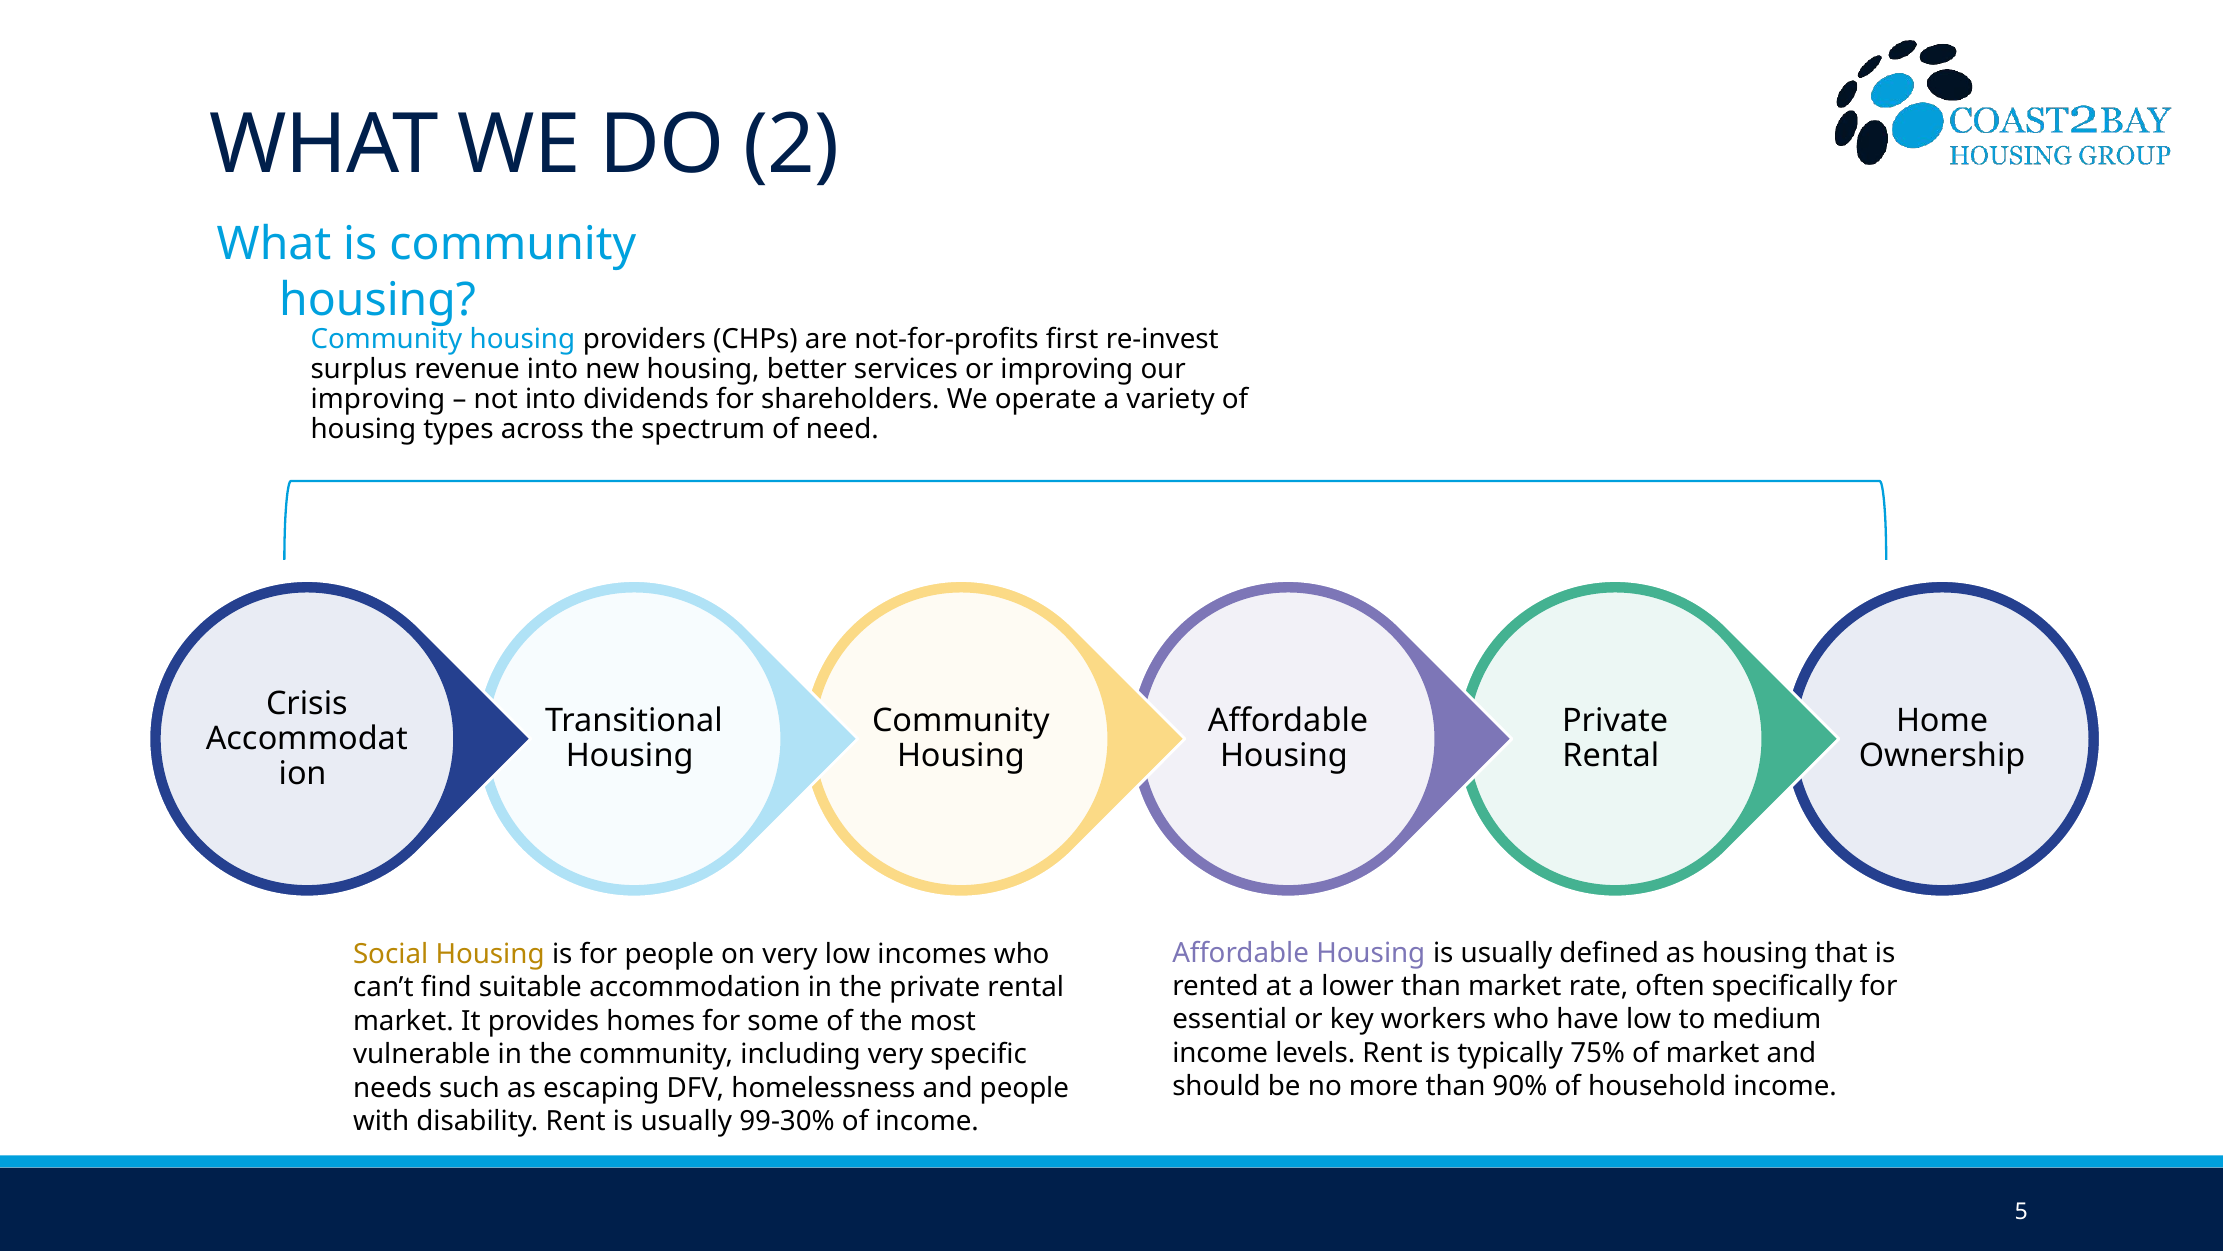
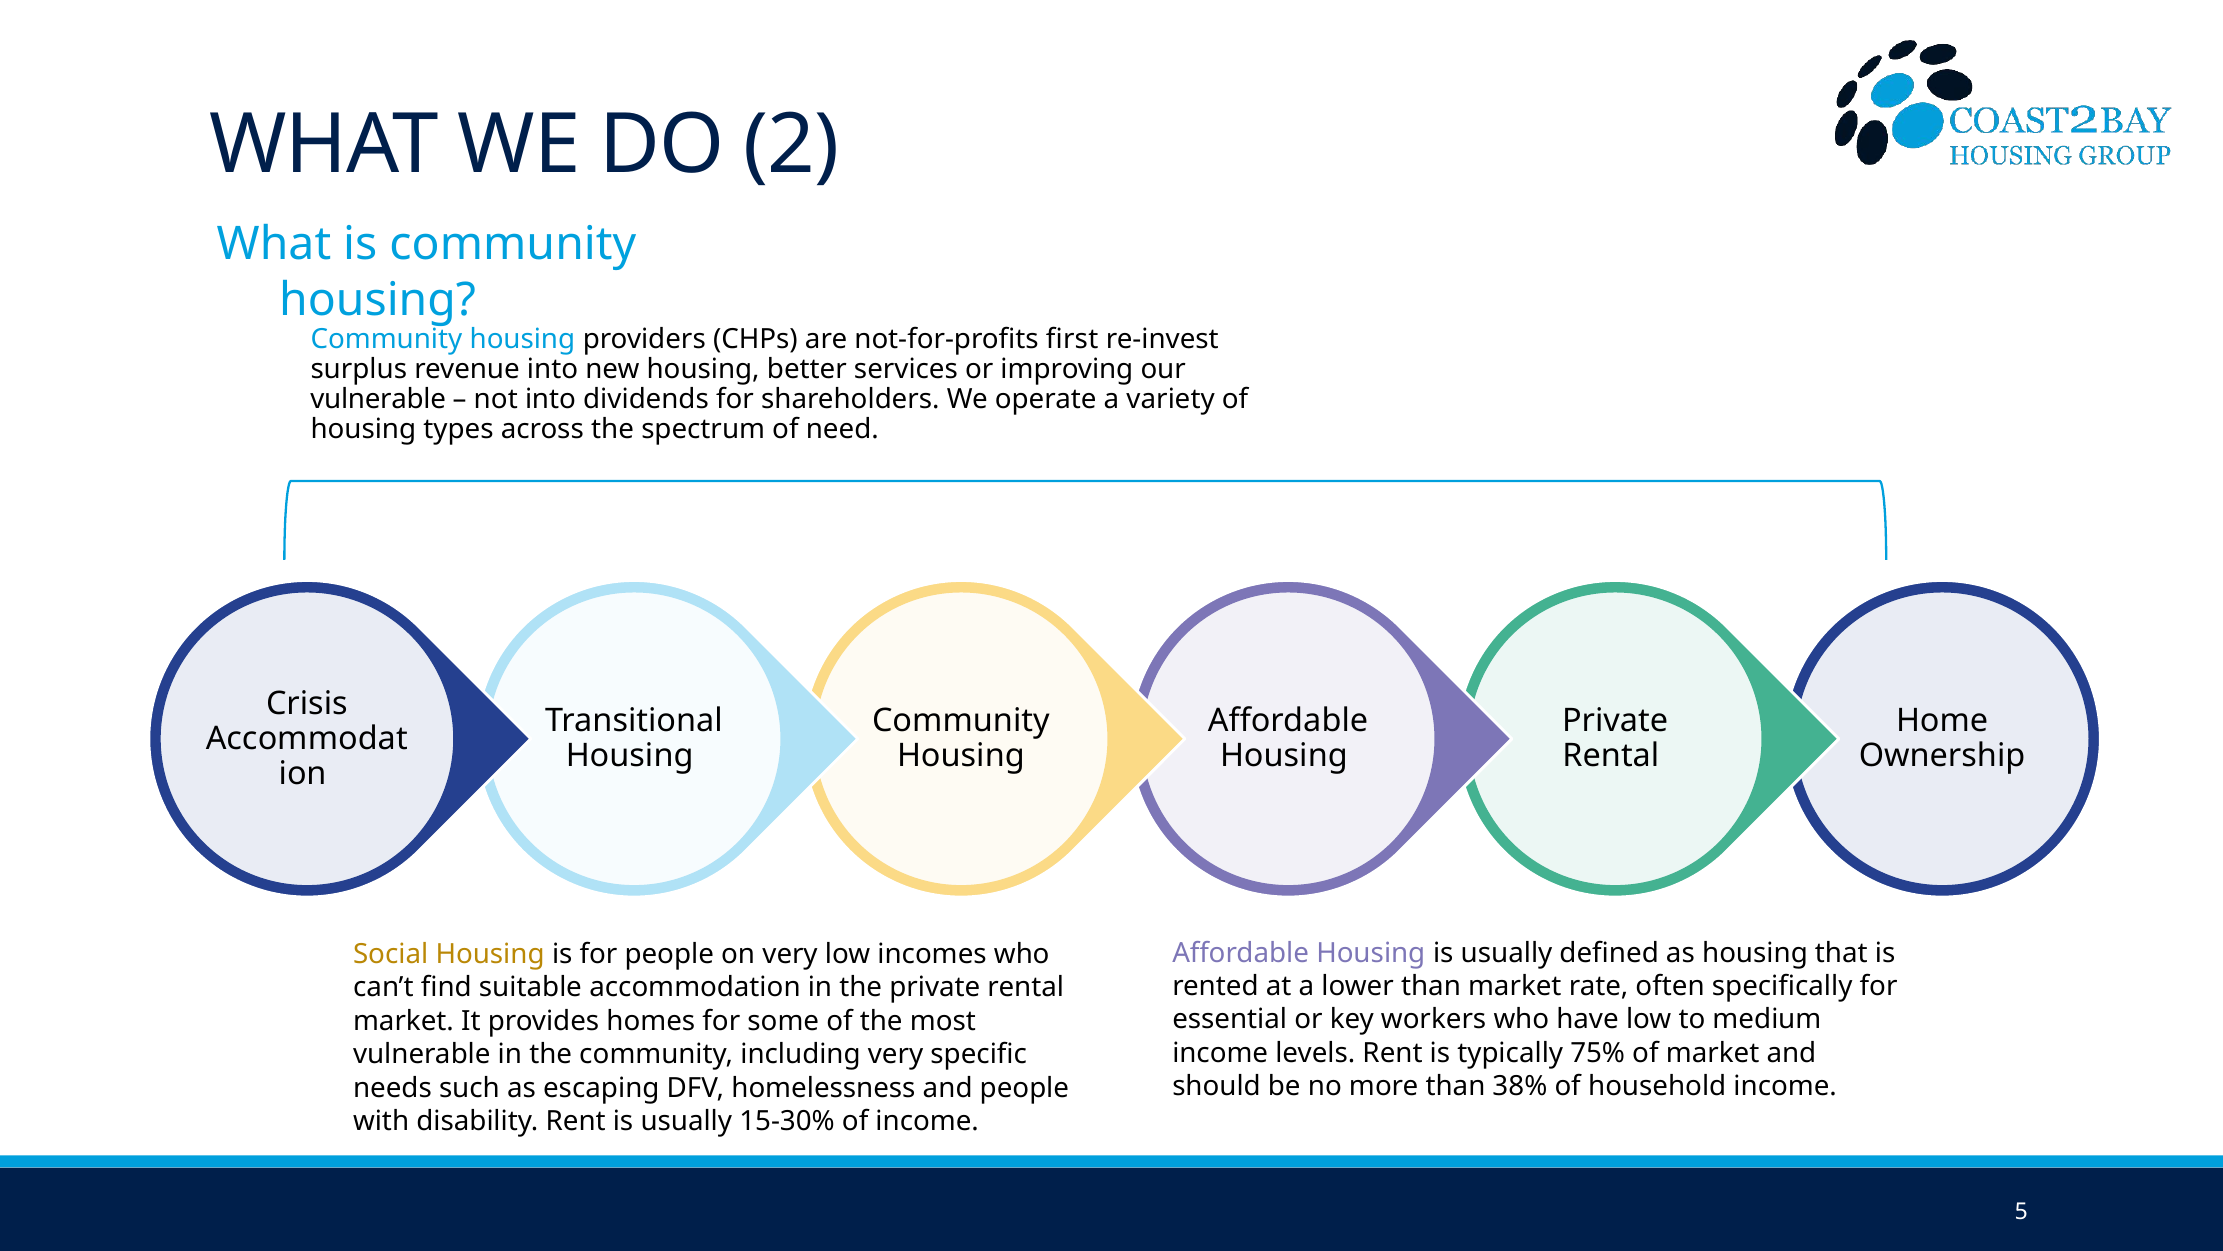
improving: improving -> vulnerable (378, 400)
90%: 90% -> 38% (1520, 1086)
99-30%: 99-30% -> 15-30% (787, 1121)
